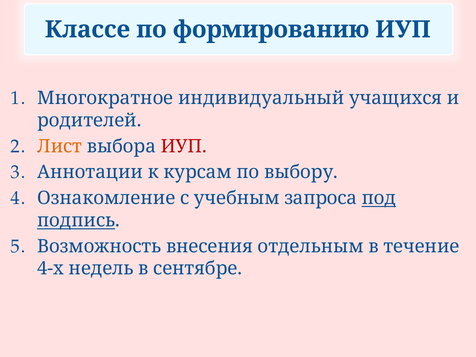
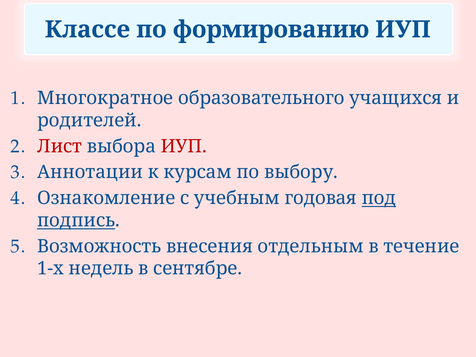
индивидуальный: индивидуальный -> образовательного (261, 98)
Лист colour: orange -> red (60, 146)
запроса: запроса -> годовая (321, 198)
4-х: 4-х -> 1-х (51, 269)
